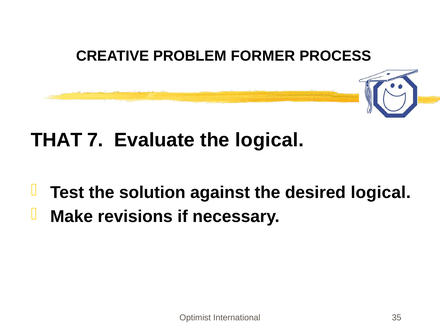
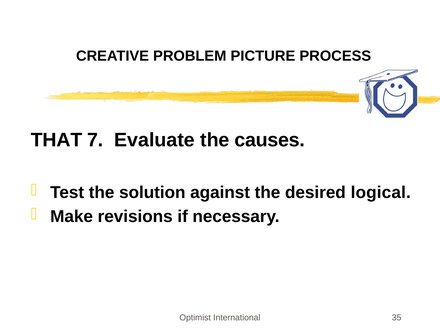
FORMER: FORMER -> PICTURE (263, 56)
the logical: logical -> causes (270, 140)
